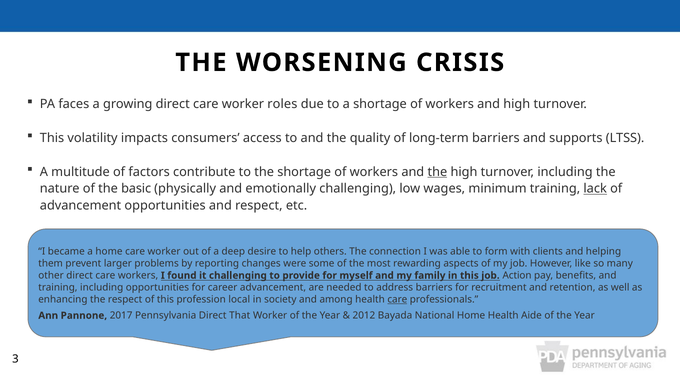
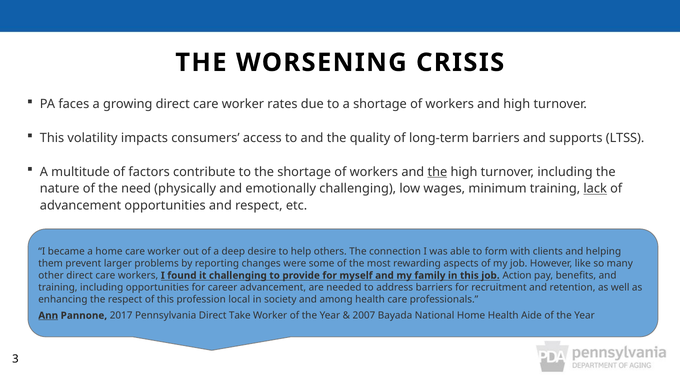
roles: roles -> rates (282, 104)
basic: basic -> need (136, 188)
care underline: present -> none (397, 299)
Ann underline: none -> present (48, 315)
That: That -> Take (240, 315)
2012: 2012 -> 2007 (364, 315)
